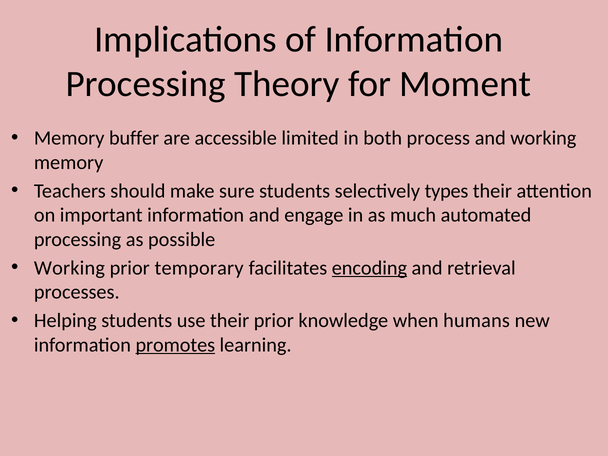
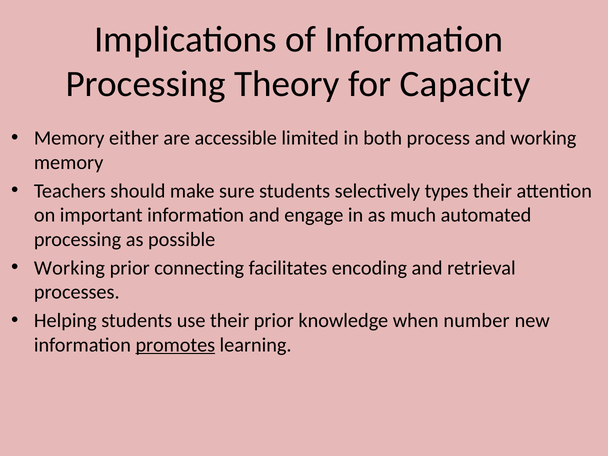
Moment: Moment -> Capacity (465, 84)
buffer: buffer -> either (134, 138)
temporary: temporary -> connecting (199, 268)
encoding underline: present -> none (369, 268)
humans: humans -> number (477, 321)
